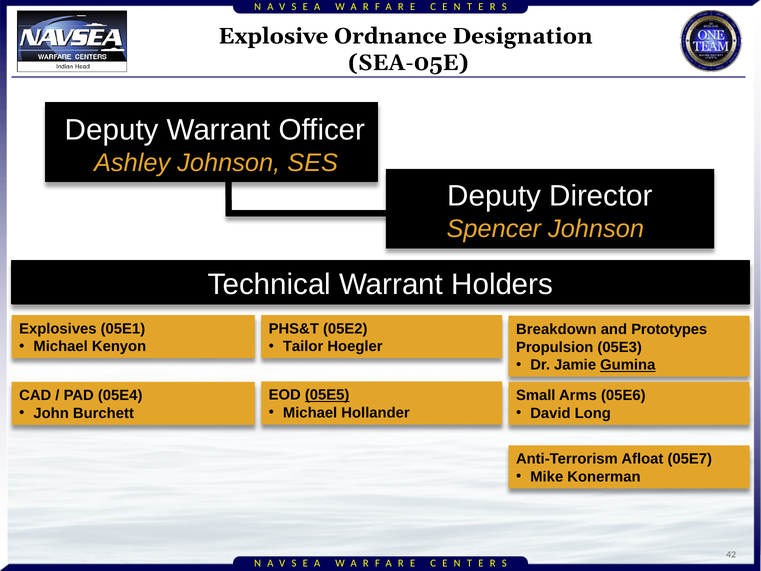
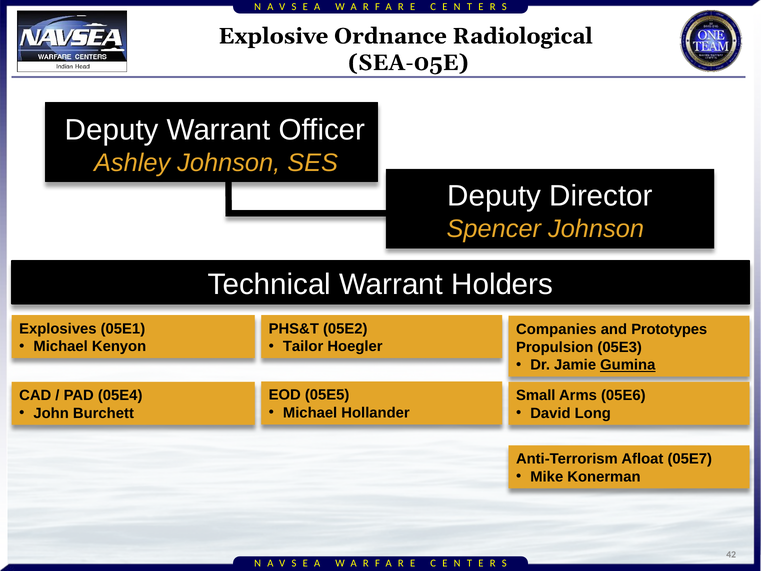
Designation: Designation -> Radiological (523, 36)
Breakdown: Breakdown -> Companies (556, 329)
05E5 underline: present -> none (327, 395)
